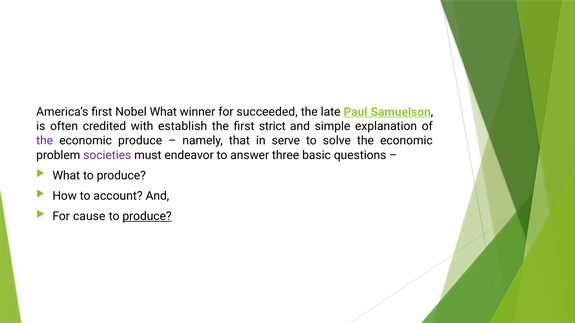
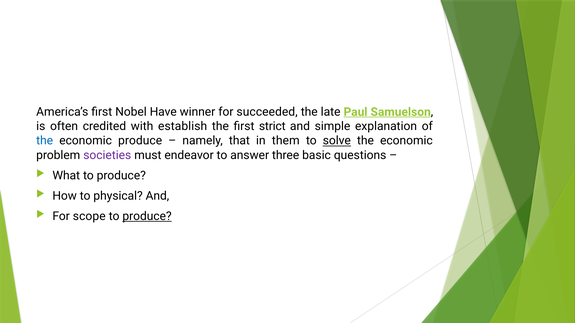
Nobel What: What -> Have (163, 112)
the colour: purple -> blue (45, 141)
serve: serve -> them (286, 141)
solve underline: none -> present (337, 141)
account: account -> physical (118, 196)
cause: cause -> scope (89, 216)
